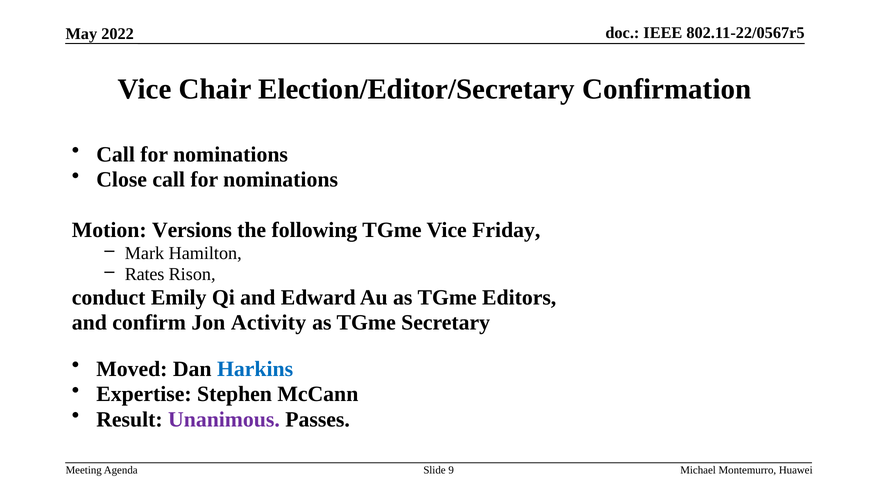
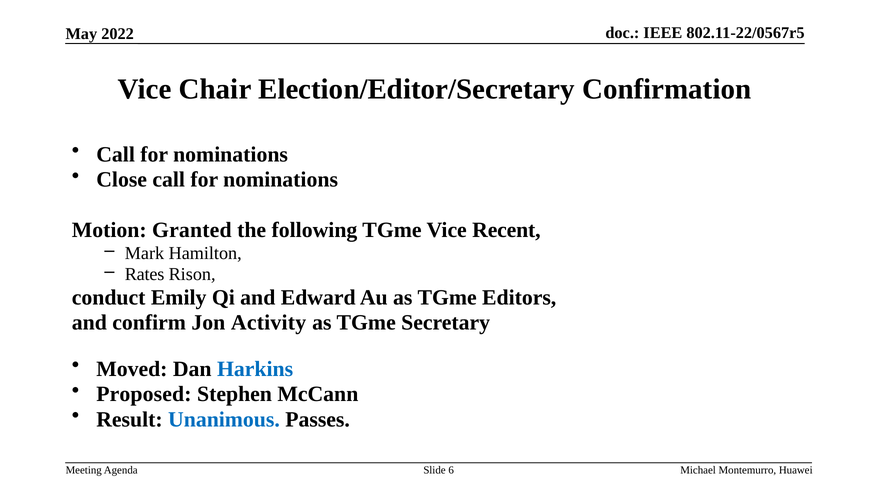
Versions: Versions -> Granted (192, 230)
Friday: Friday -> Recent (506, 230)
Expertise: Expertise -> Proposed (144, 394)
Unanimous colour: purple -> blue (224, 419)
9: 9 -> 6 (451, 469)
